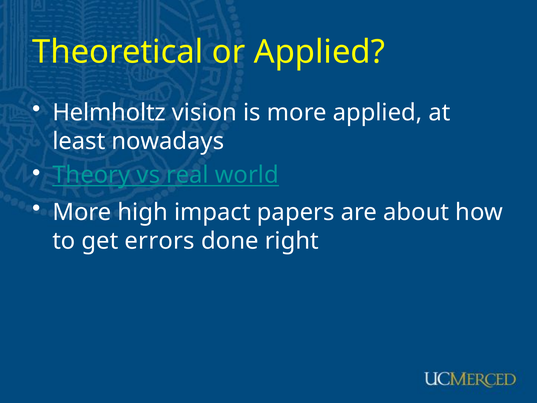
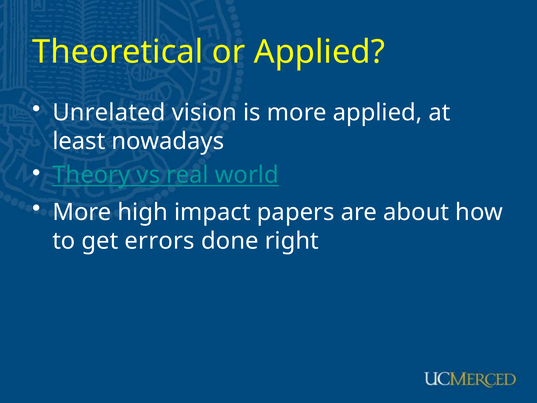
Helmholtz: Helmholtz -> Unrelated (109, 113)
